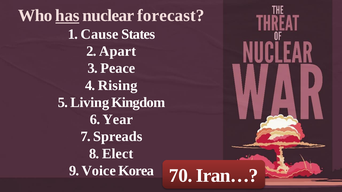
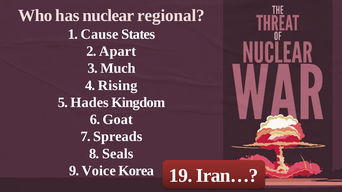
has underline: present -> none (67, 16)
forecast: forecast -> regional (171, 16)
Peace: Peace -> Much (118, 68)
Living: Living -> Hades (90, 103)
Year: Year -> Goat (118, 120)
Elect: Elect -> Seals (118, 154)
70: 70 -> 19 (181, 176)
